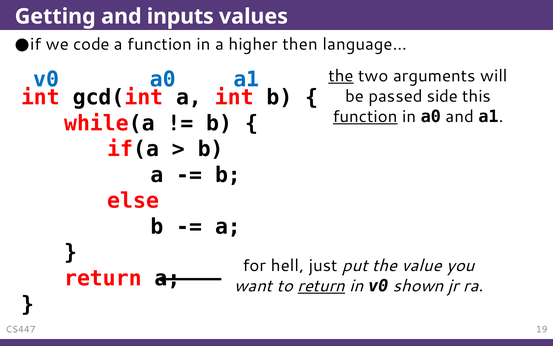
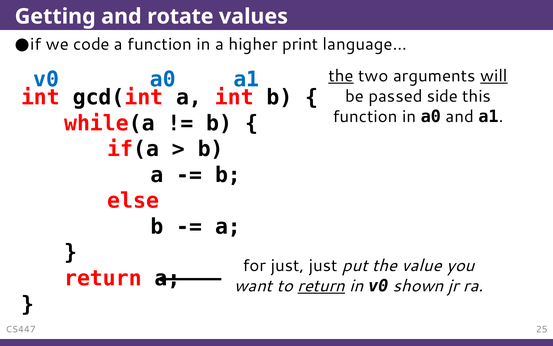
inputs: inputs -> rotate (180, 16)
then: then -> print (300, 44)
will underline: none -> present (494, 76)
function underline: present -> none (365, 116)
for hell: hell -> just (287, 265)
19: 19 -> 25 (542, 329)
